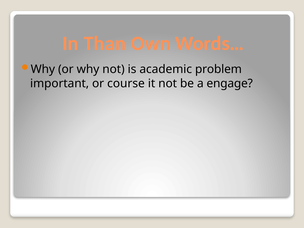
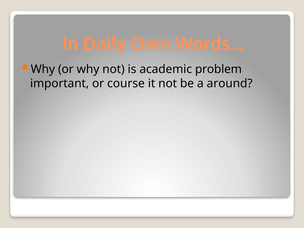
Than: Than -> Daily (105, 43)
engage: engage -> around (230, 83)
